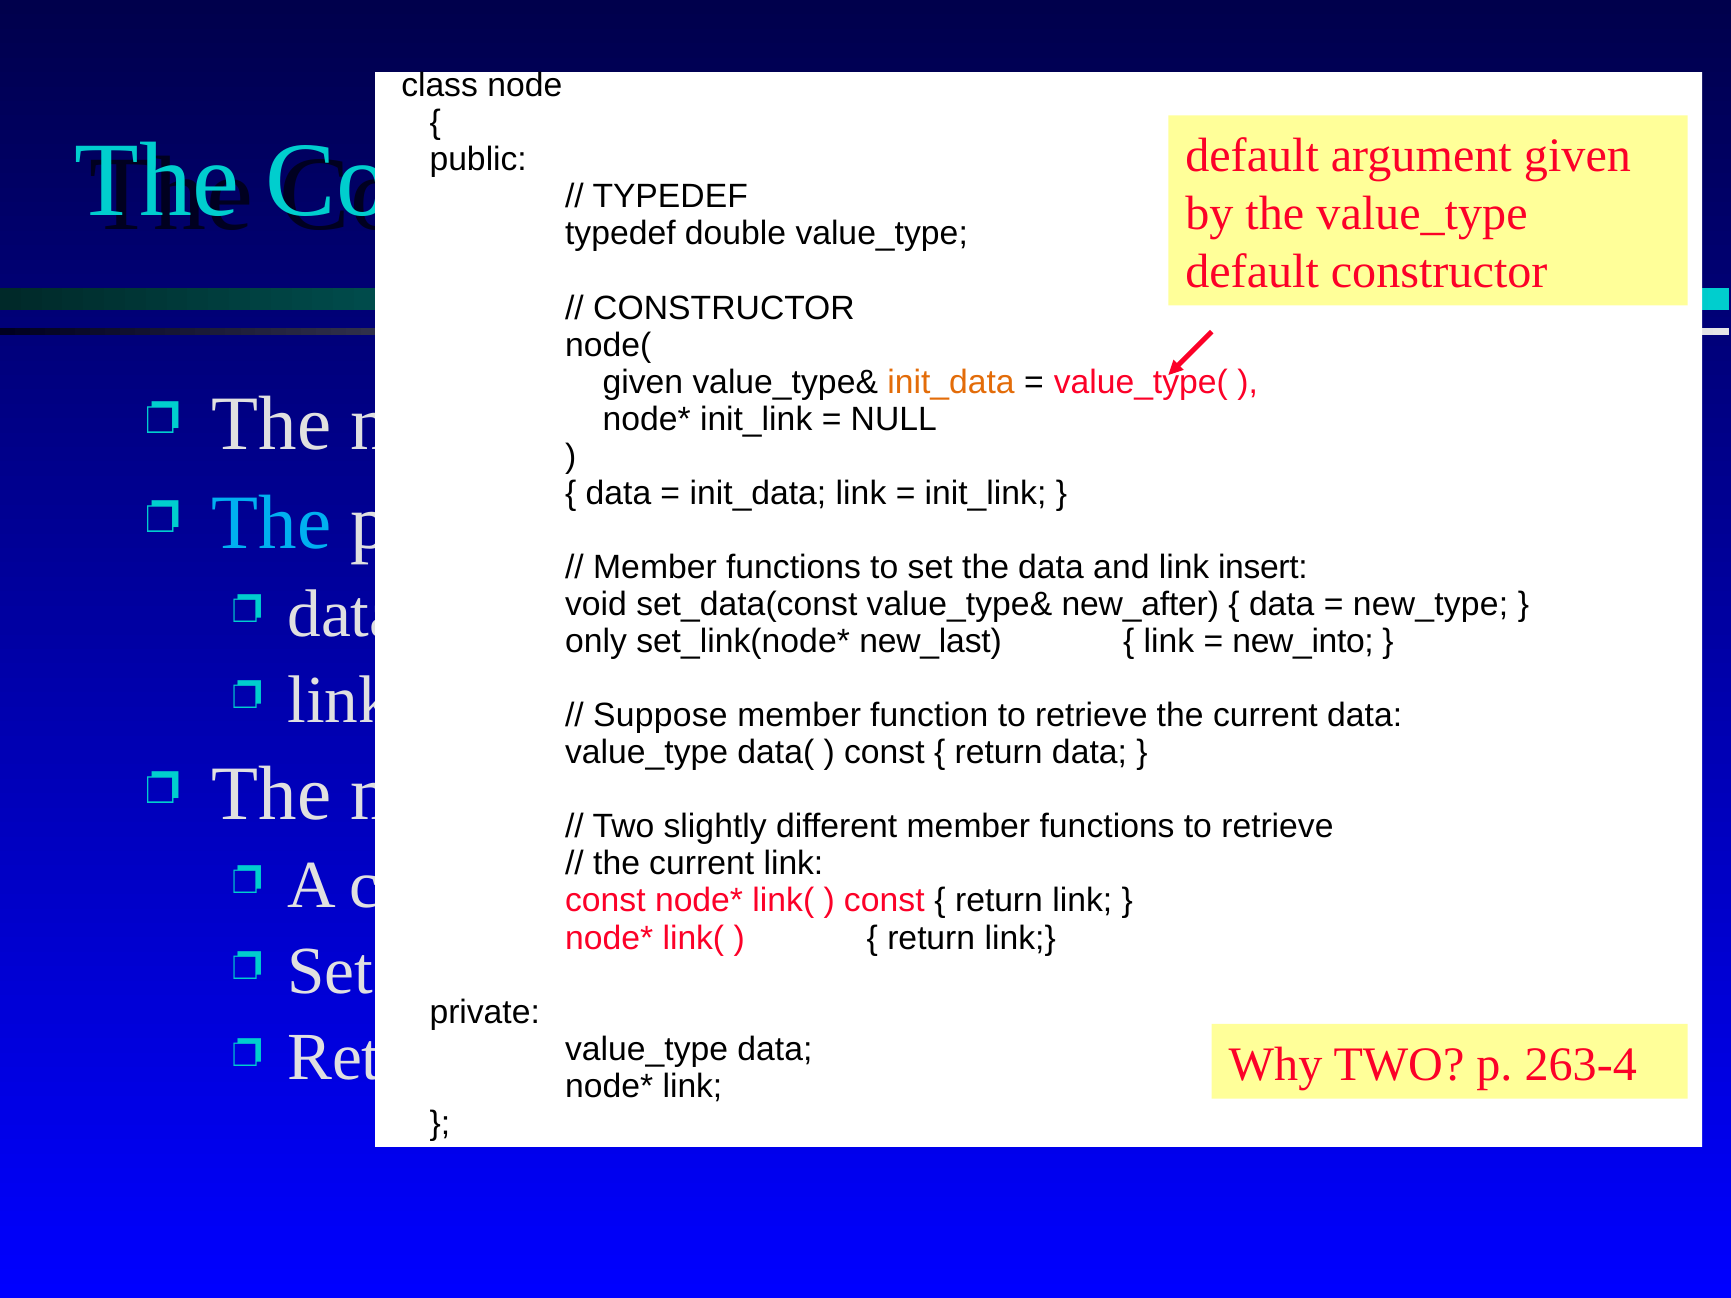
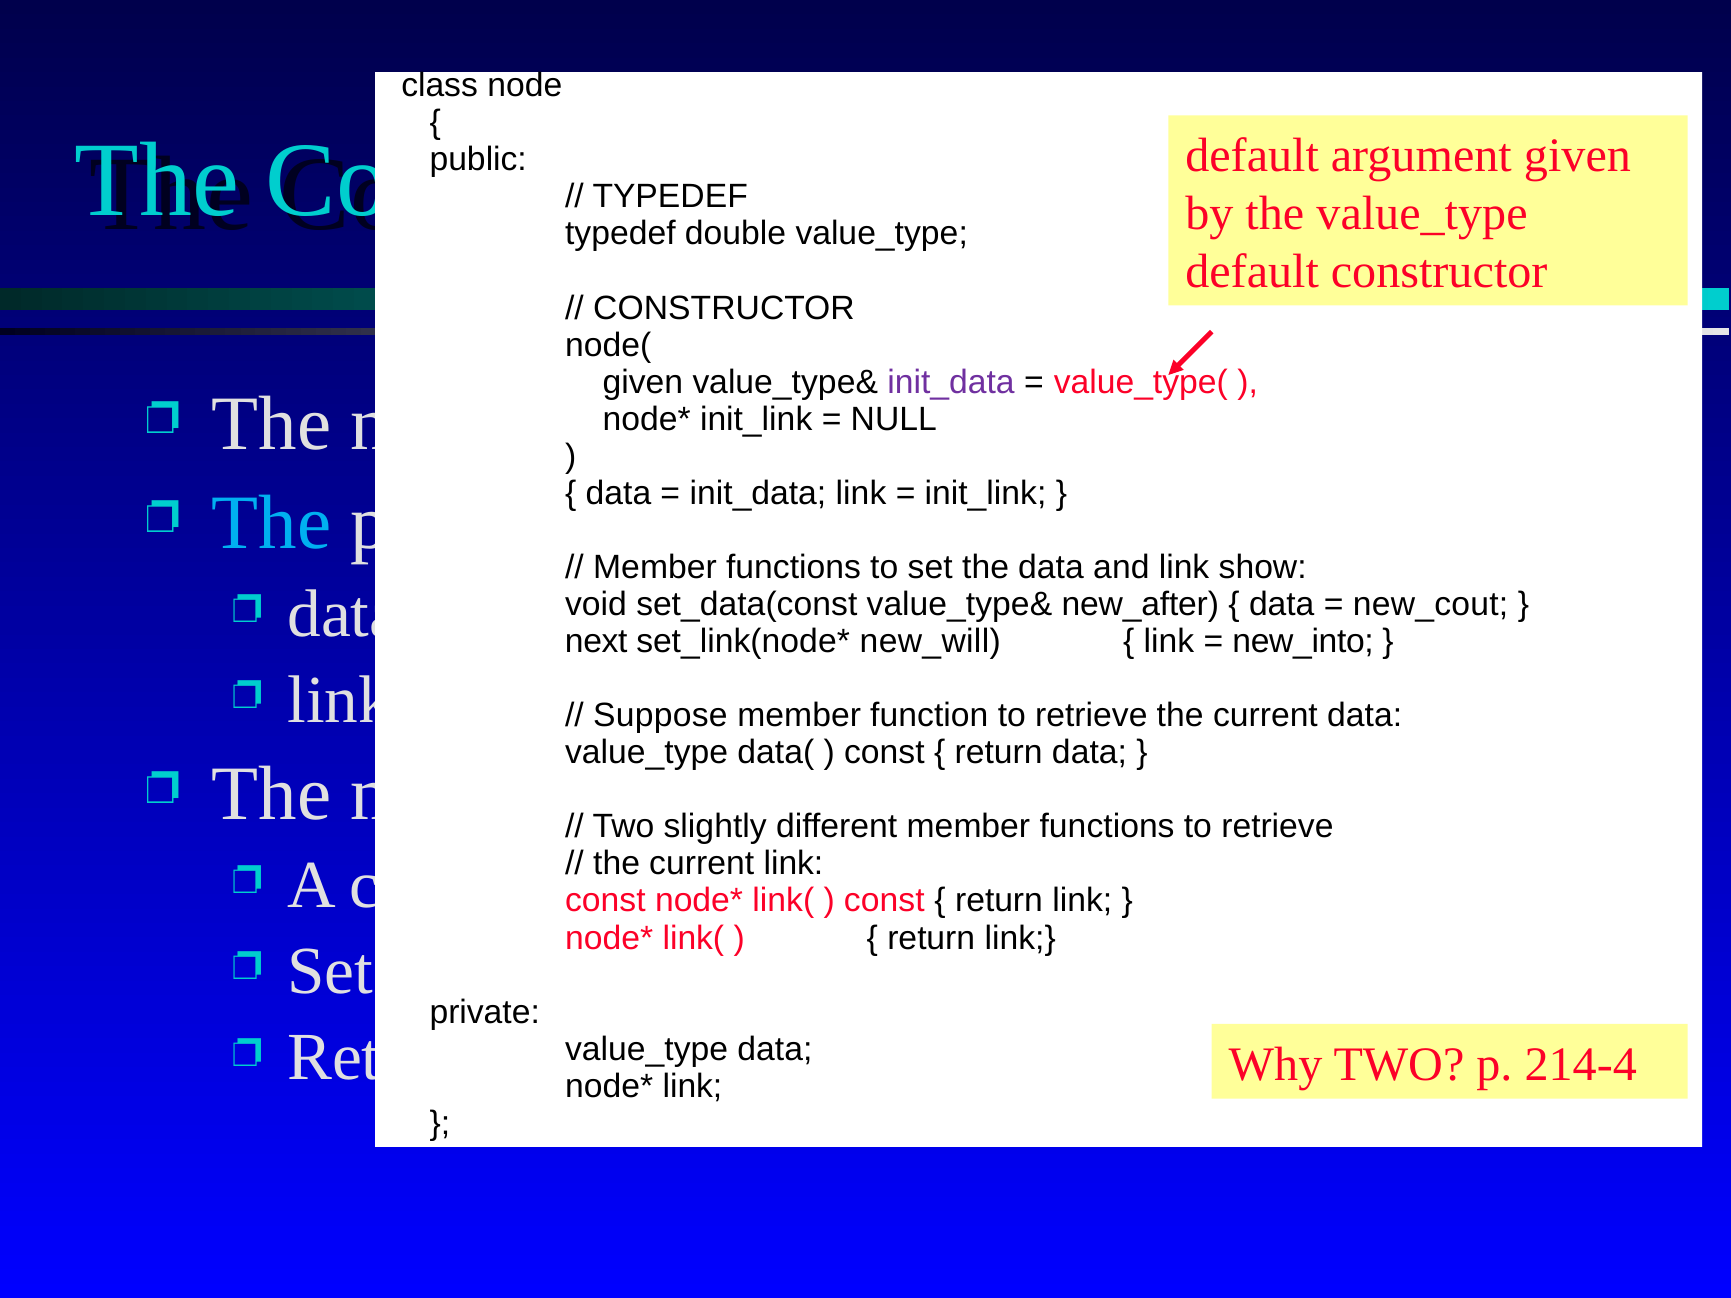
init_data colour: orange -> purple (951, 382)
insert: insert -> show (1263, 567)
new_type: new_type -> new_cout (1431, 605)
only: only -> next (596, 642)
new_last: new_last -> new_will (930, 642)
263-4: 263-4 -> 214-4 (1581, 1065)
